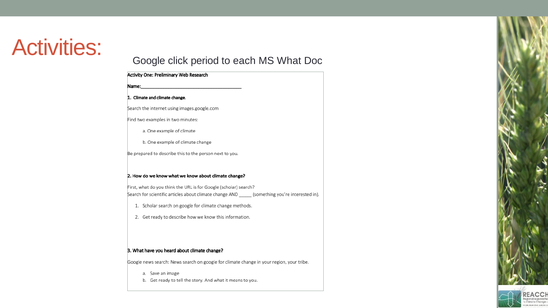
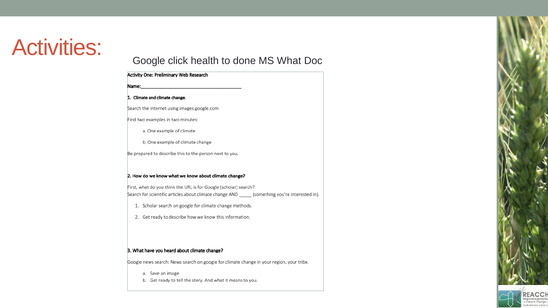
period: period -> health (205, 61)
each: each -> done (244, 61)
